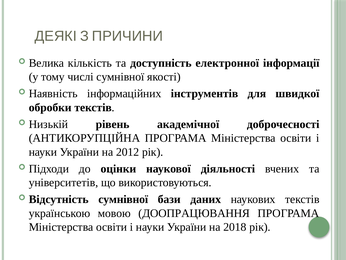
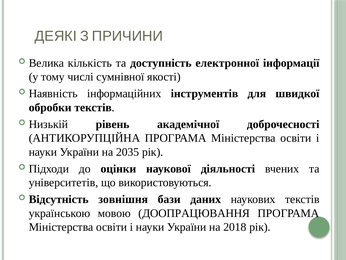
2012: 2012 -> 2035 (128, 152)
Відсутність сумнівної: сумнівної -> зовнішня (123, 199)
